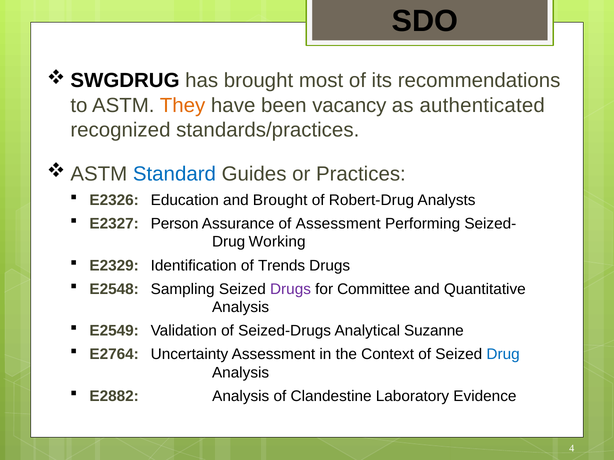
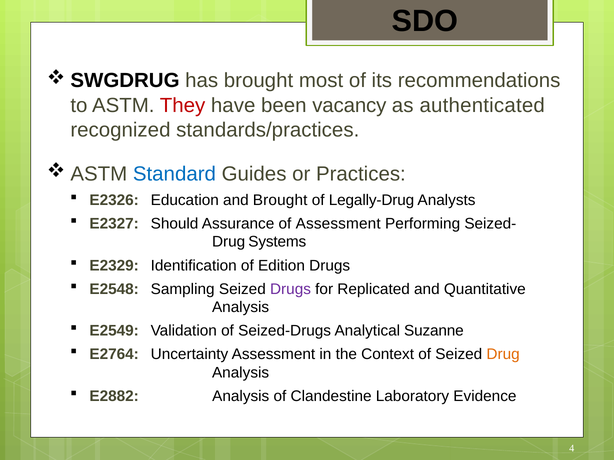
They colour: orange -> red (183, 105)
Robert-Drug: Robert-Drug -> Legally-Drug (372, 200)
Person: Person -> Should (175, 224)
Working: Working -> Systems (277, 242)
Trends: Trends -> Edition (281, 266)
Committee: Committee -> Replicated (374, 289)
Drug colour: blue -> orange (503, 355)
